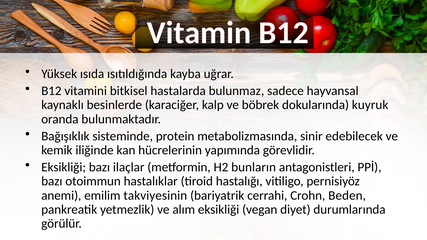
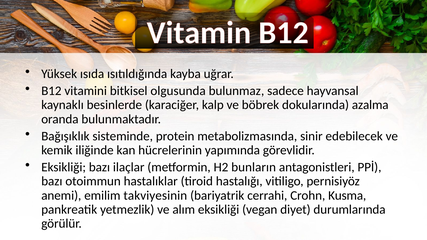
hastalarda: hastalarda -> olgusunda (178, 91)
kuyruk: kuyruk -> azalma (370, 105)
Beden: Beden -> Kusma (347, 196)
